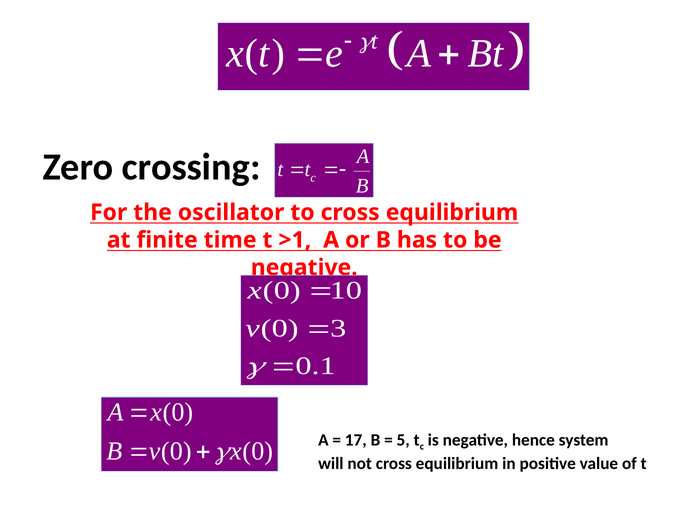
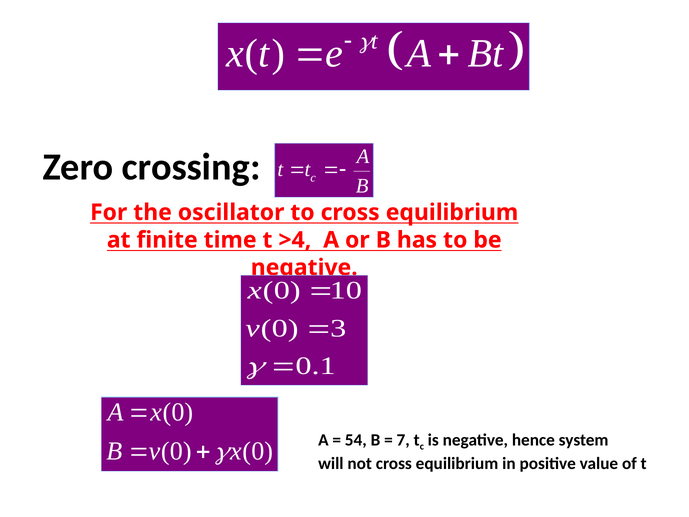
>1: >1 -> >4 (295, 240)
17: 17 -> 54 (356, 440)
5: 5 -> 7 (403, 440)
